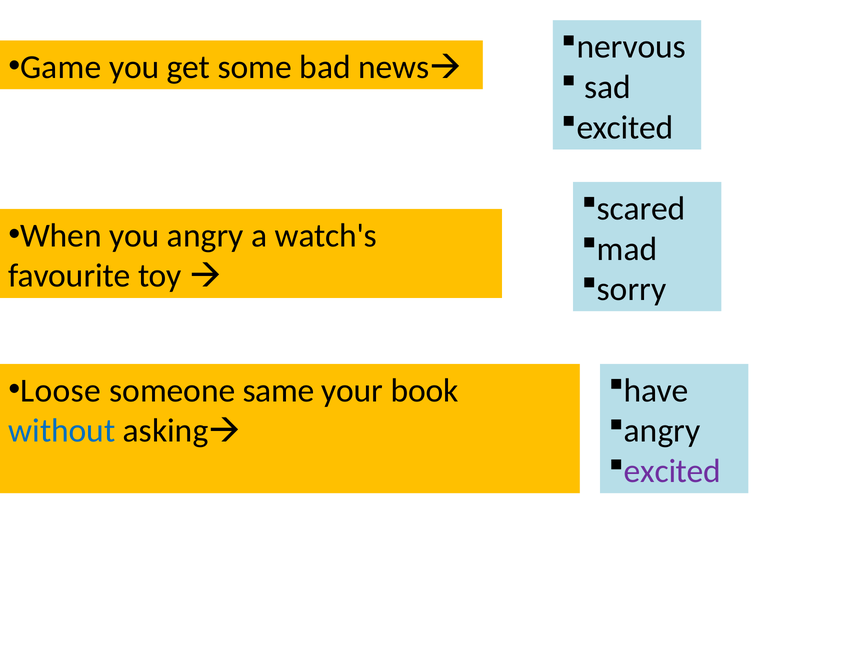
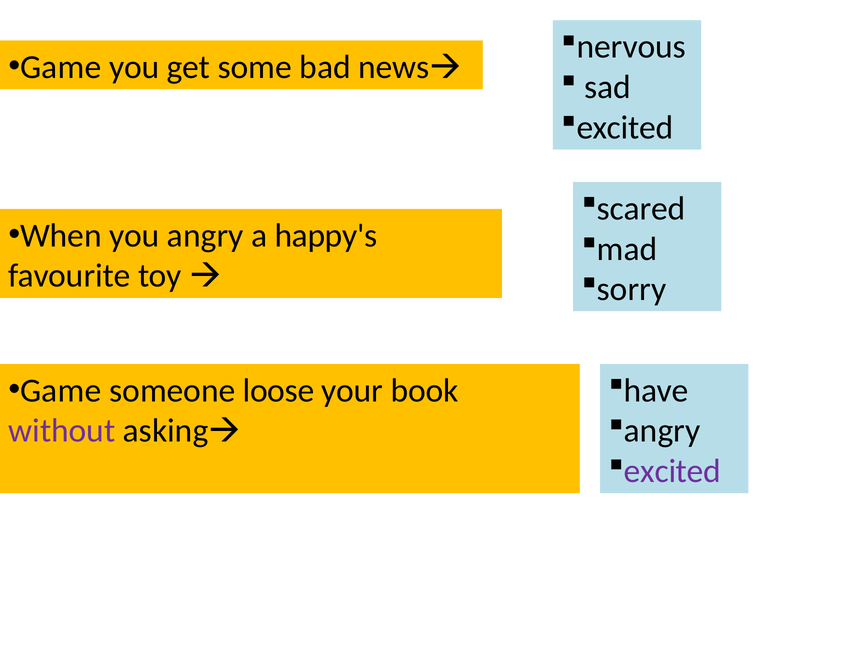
watch's: watch's -> happy's (326, 236)
Loose: Loose -> Game (61, 391)
same: same -> loose (278, 391)
without colour: blue -> purple (62, 431)
